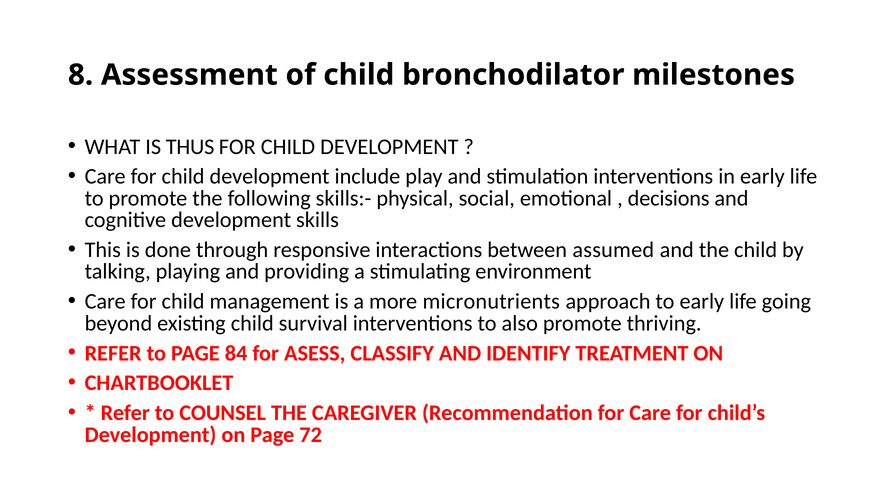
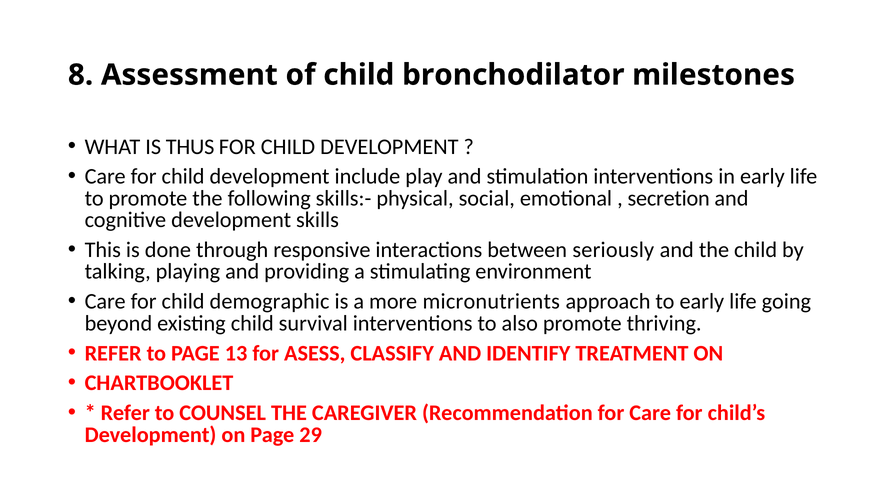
decisions: decisions -> secretion (669, 198)
assumed: assumed -> seriously (613, 250)
management: management -> demographic (270, 302)
84: 84 -> 13 (236, 353)
72: 72 -> 29 (311, 435)
